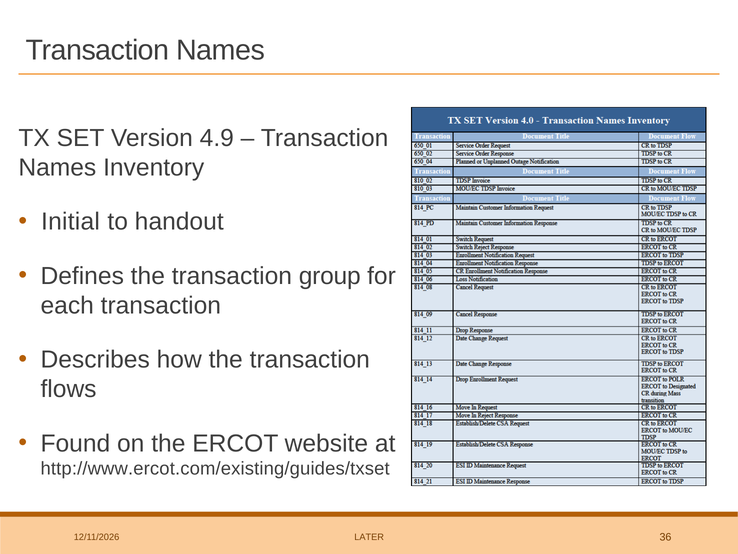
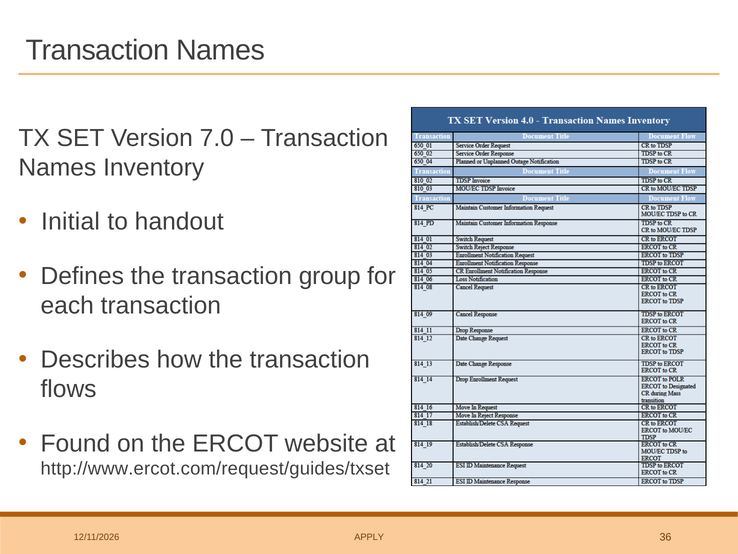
4.9: 4.9 -> 7.0 (217, 138)
http://www.ercot.com/existing/guides/txset: http://www.ercot.com/existing/guides/txset -> http://www.ercot.com/request/guides/txset (215, 468)
LATER: LATER -> APPLY (369, 537)
